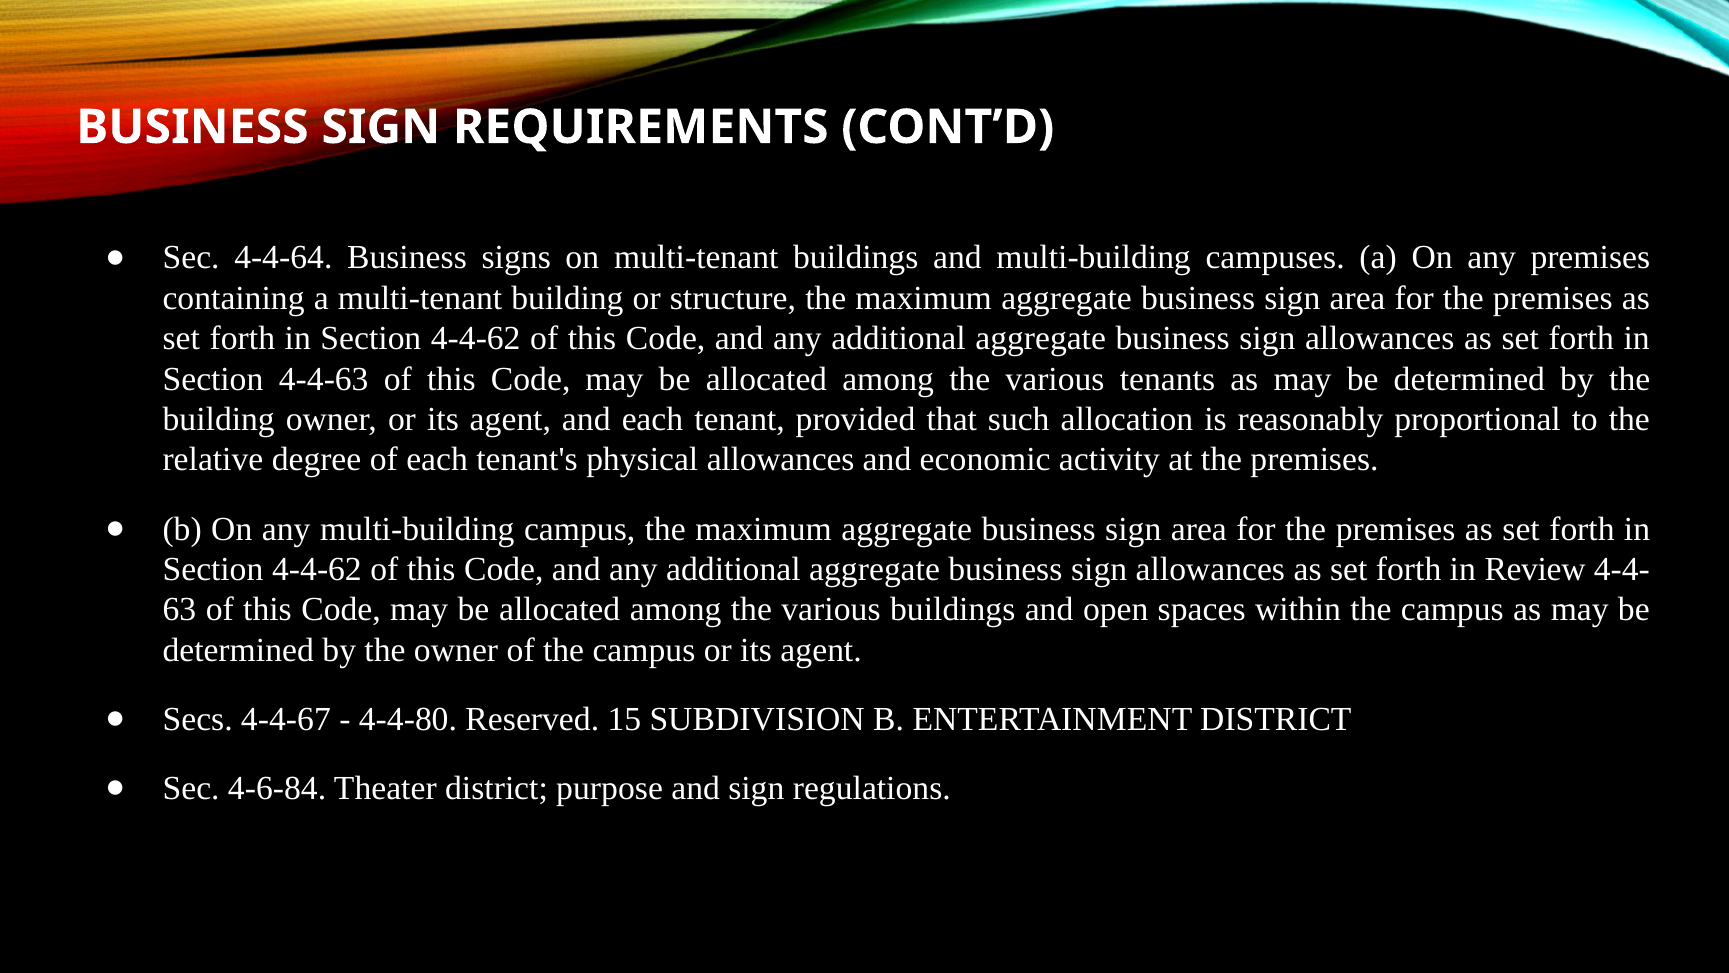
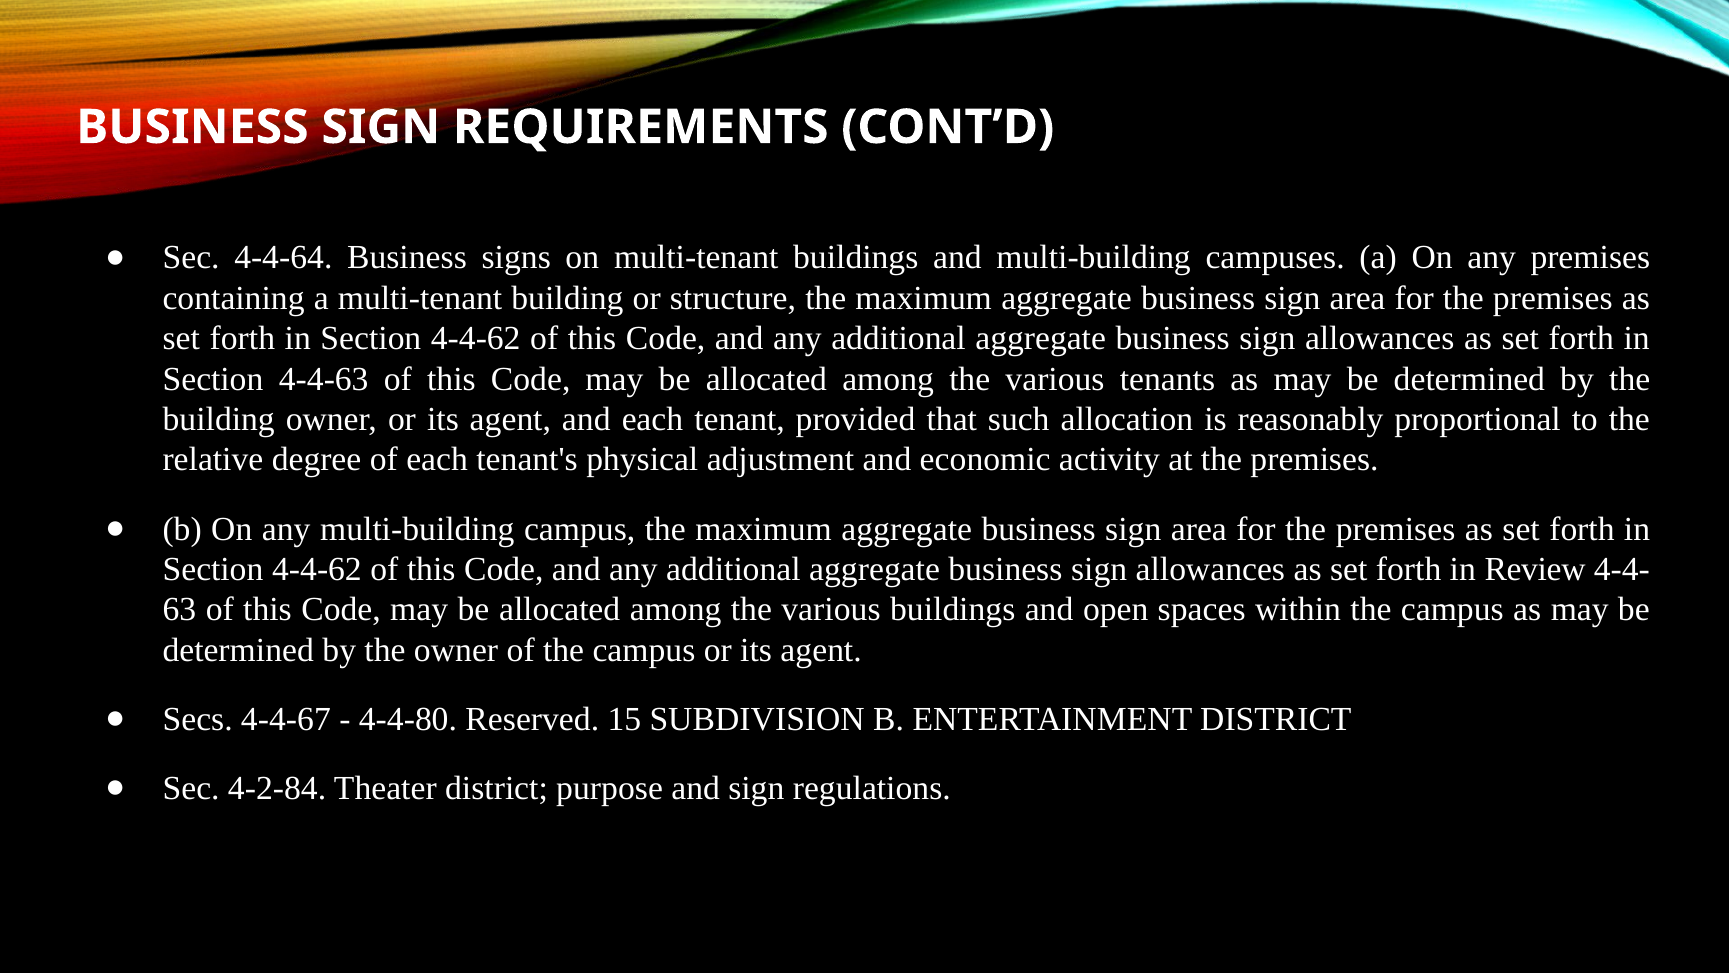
physical allowances: allowances -> adjustment (780, 460)
4-6-84: 4-6-84 -> 4-2-84 (277, 788)
